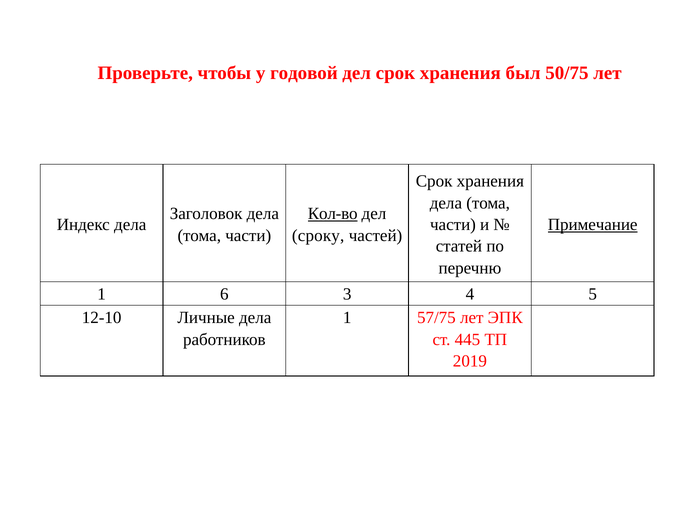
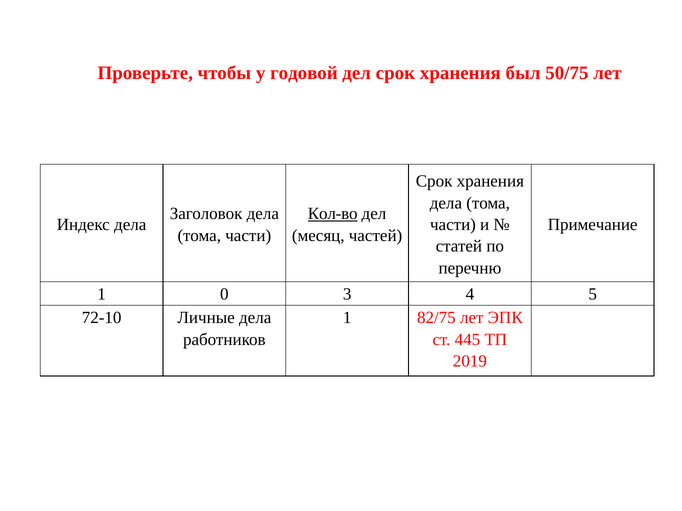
Примечание underline: present -> none (593, 225)
сроку: сроку -> месяц (318, 236)
6: 6 -> 0 (224, 295)
12-10: 12-10 -> 72-10 (102, 318)
57/75: 57/75 -> 82/75 (436, 318)
